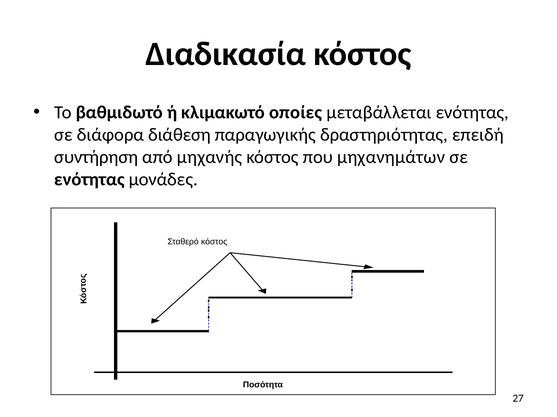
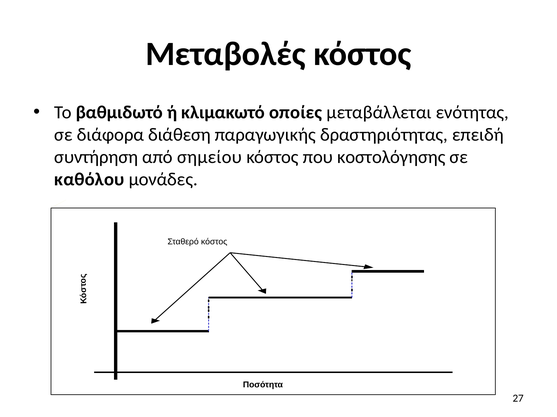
Διαδικασία: Διαδικασία -> Μεταβολές (226, 54)
μηχανής: μηχανής -> σημείου (210, 157)
μηχανημάτων: μηχανημάτων -> κοστολόγησης (391, 157)
ενότητας: ενότητας -> καθόλου (89, 180)
